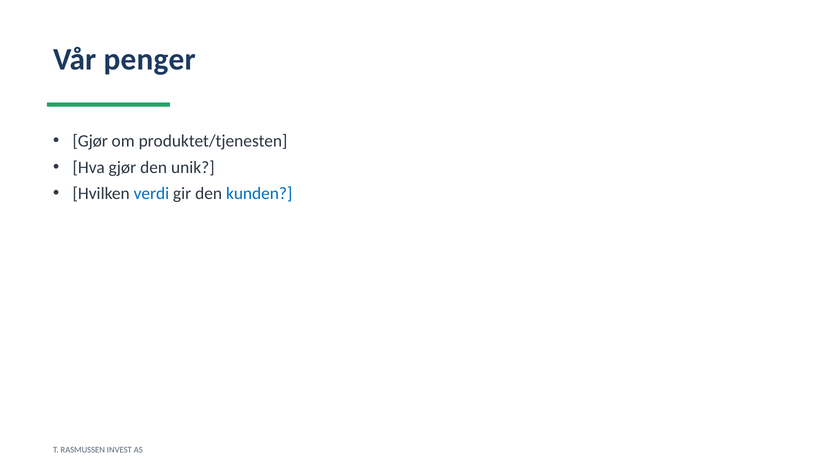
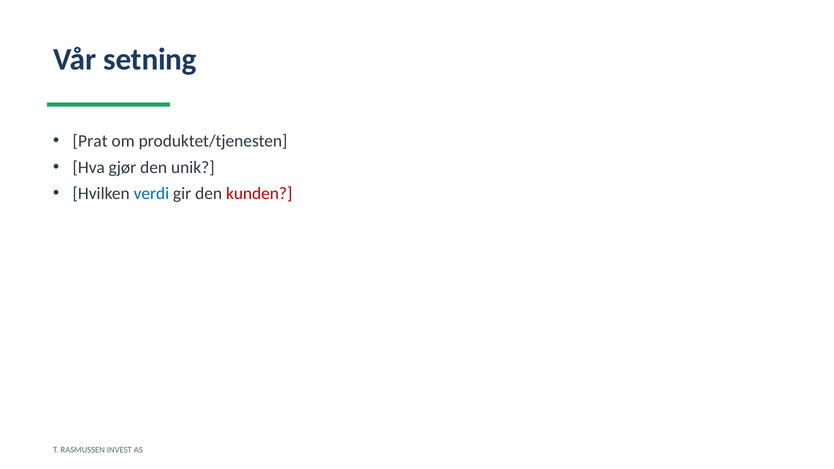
penger: penger -> setning (150, 60)
Gjør: Gjør -> Prat (90, 141)
kunden colour: blue -> red (259, 193)
